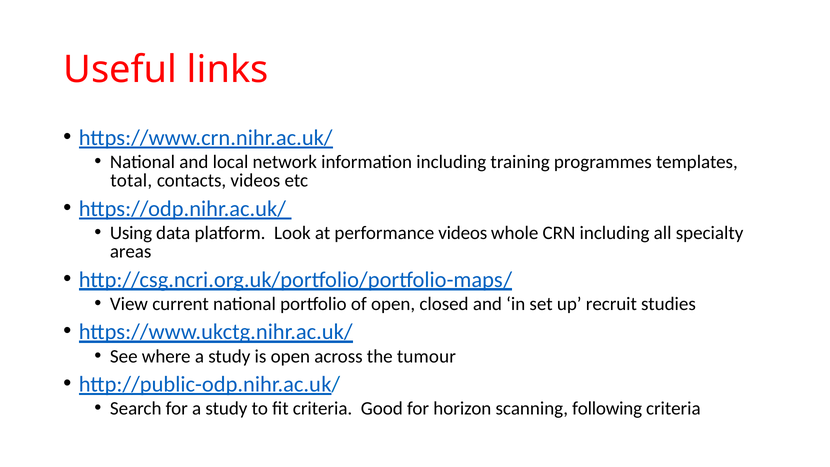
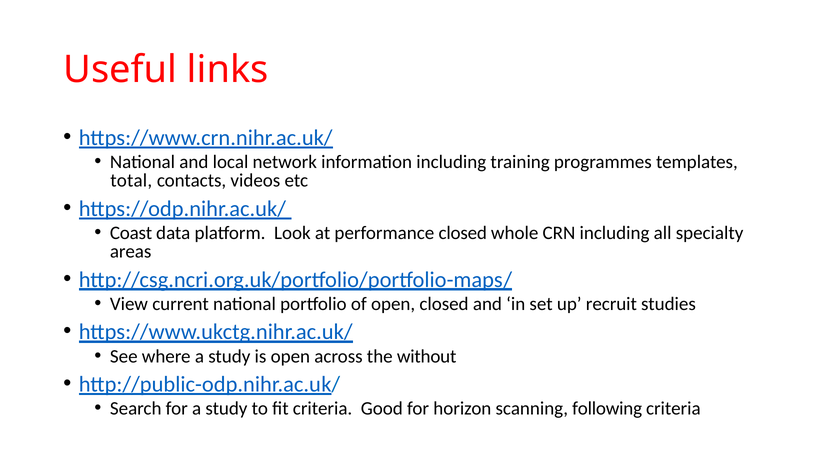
Using: Using -> Coast (131, 233)
performance videos: videos -> closed (463, 233)
tumour: tumour -> without (427, 356)
